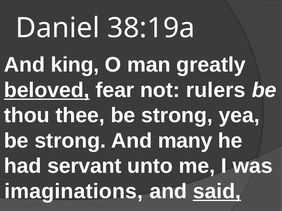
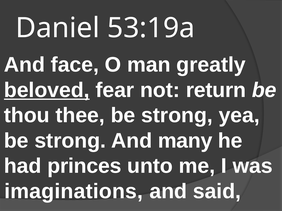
38:19a: 38:19a -> 53:19a (151, 28)
king: king -> face (75, 65)
rulers: rulers -> return (216, 90)
servant: servant -> princes (84, 166)
said underline: present -> none (217, 192)
